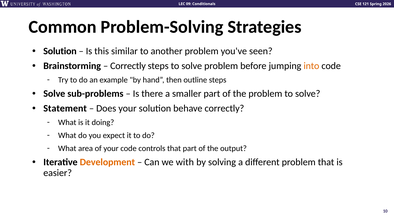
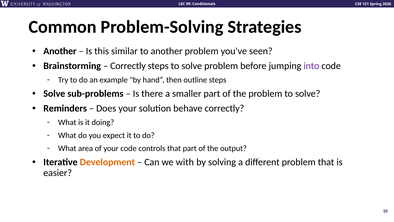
Solution: Solution -> Another (60, 51)
into colour: orange -> purple (311, 66)
Statement: Statement -> Reminders (65, 108)
